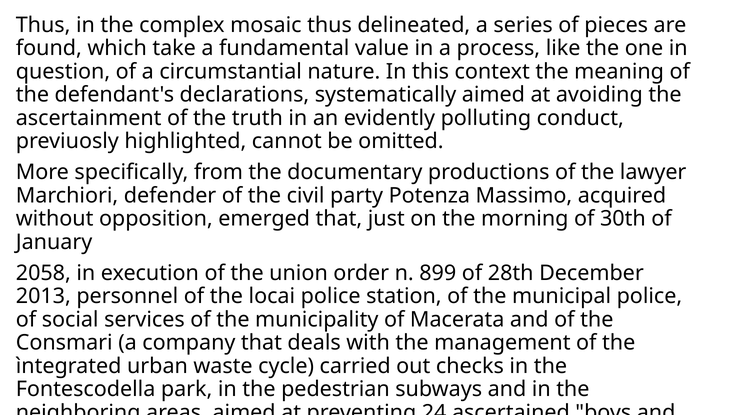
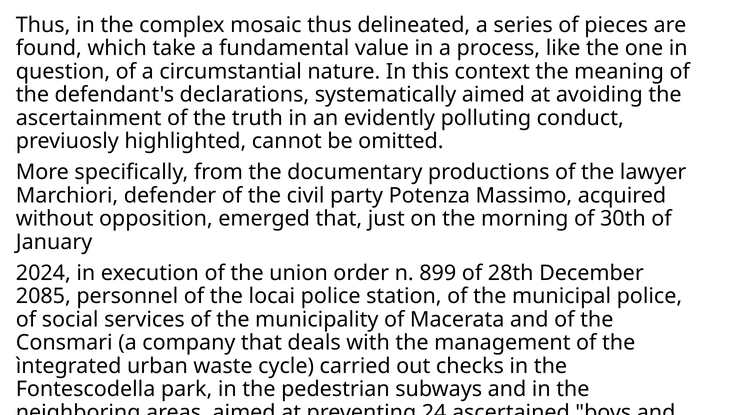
2058: 2058 -> 2024 (43, 273)
2013: 2013 -> 2085 (43, 297)
